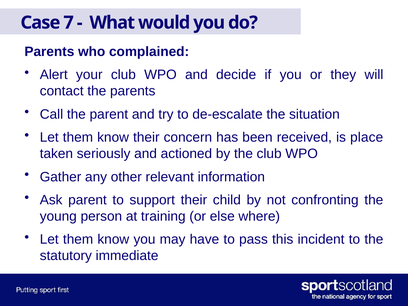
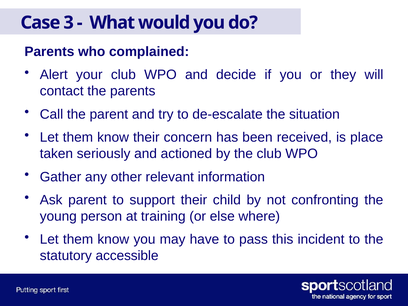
7: 7 -> 3 (69, 23)
immediate: immediate -> accessible (127, 256)
